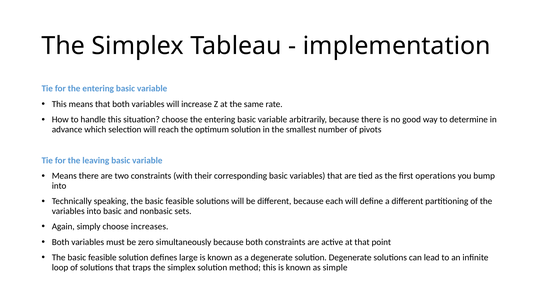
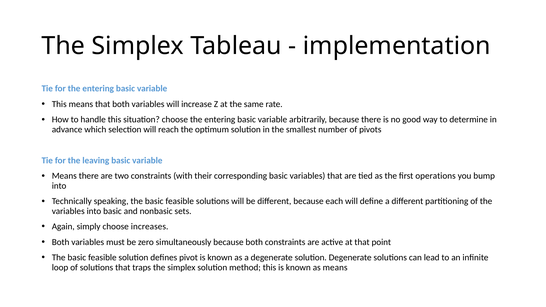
large: large -> pivot (189, 258)
as simple: simple -> means (335, 268)
